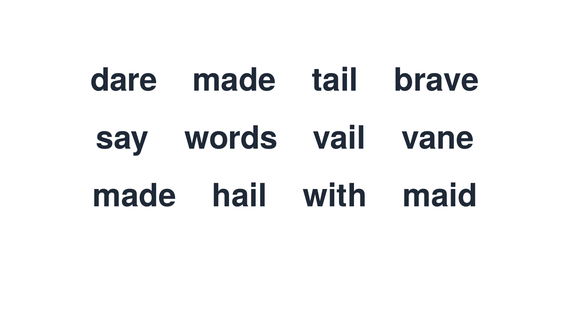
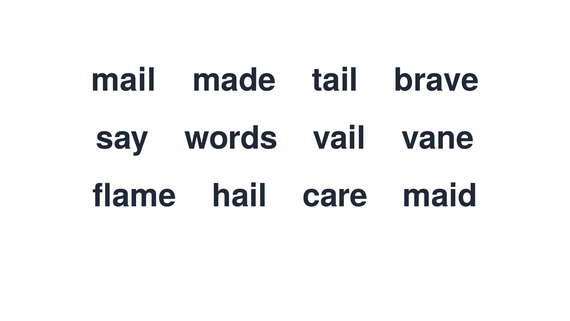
dare: dare -> mail (124, 80)
made: made -> flame (134, 196)
with: with -> care (335, 196)
